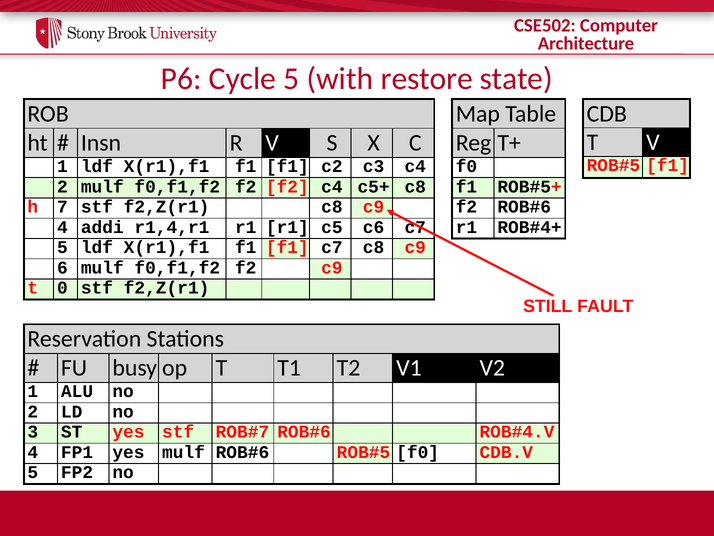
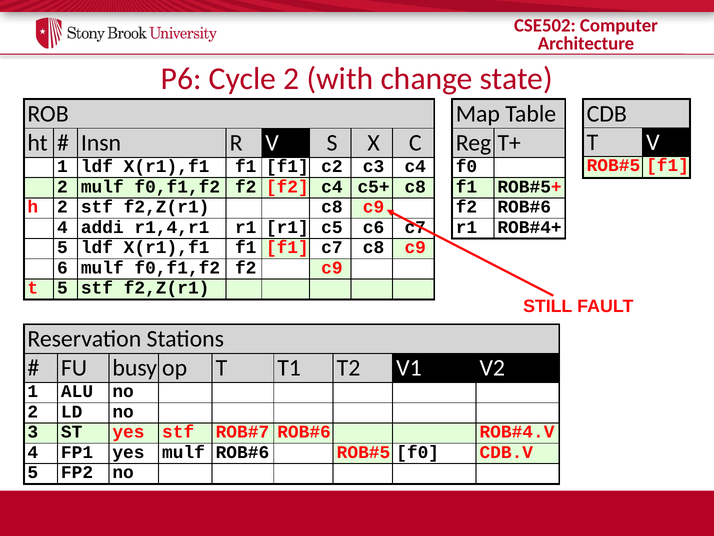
Cycle 5: 5 -> 2 (291, 79)
restore: restore -> change (427, 79)
h 7: 7 -> 2 (62, 207)
t 0: 0 -> 5 (62, 288)
